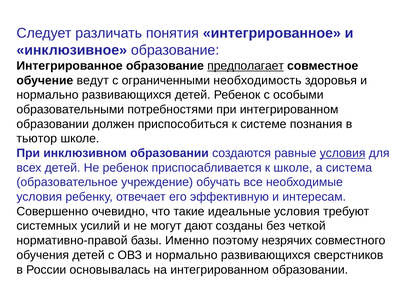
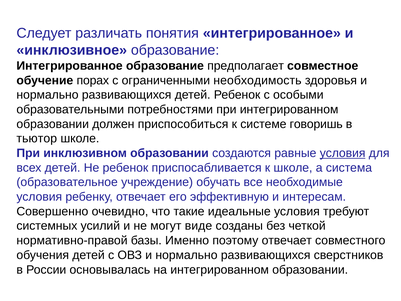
предполагает underline: present -> none (246, 66)
ведут: ведут -> порах (93, 80)
познания: познания -> говоришь (316, 124)
дают: дают -> виде (198, 226)
поэтому незрячих: незрячих -> отвечает (287, 240)
